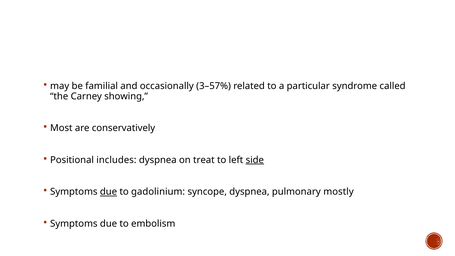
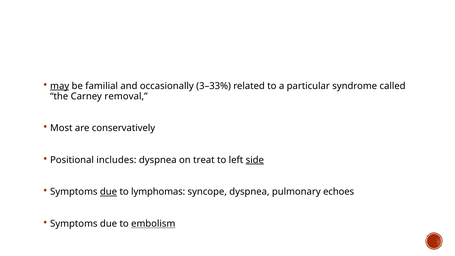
may underline: none -> present (60, 86)
3–57%: 3–57% -> 3–33% (214, 86)
showing: showing -> removal (126, 96)
gadolinium: gadolinium -> lymphomas (158, 192)
mostly: mostly -> echoes (339, 192)
embolism underline: none -> present (153, 224)
